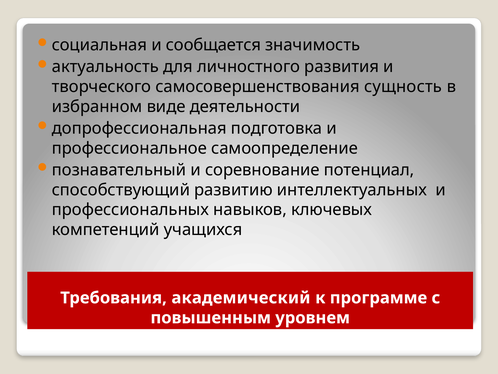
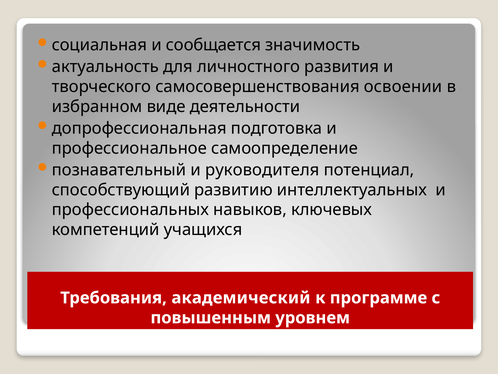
сущность: сущность -> освоении (403, 87)
соревнование: соревнование -> руководителя (262, 170)
